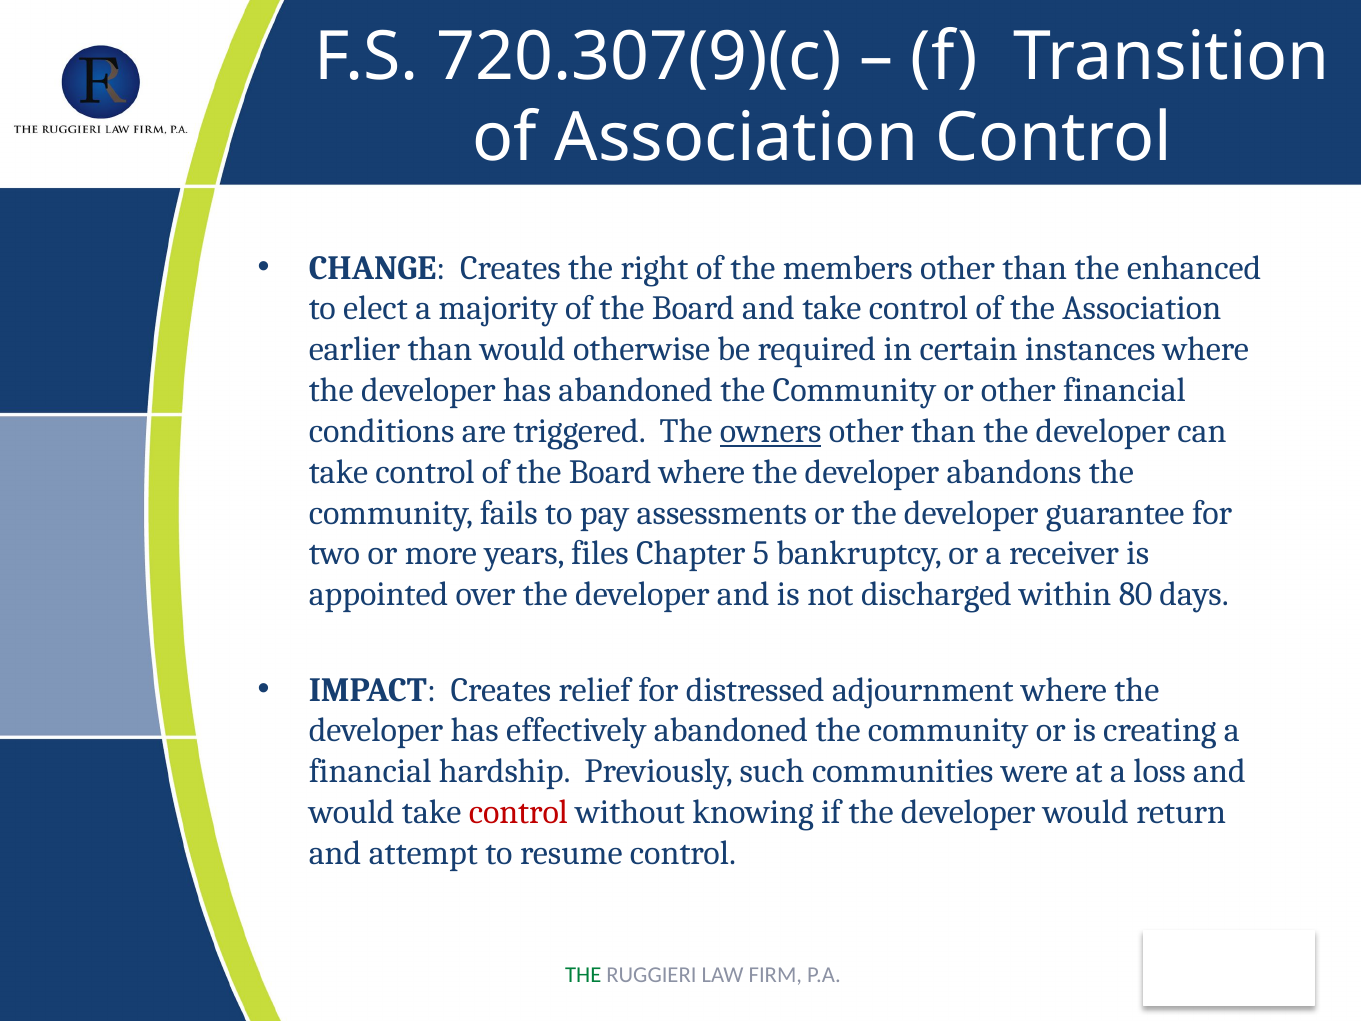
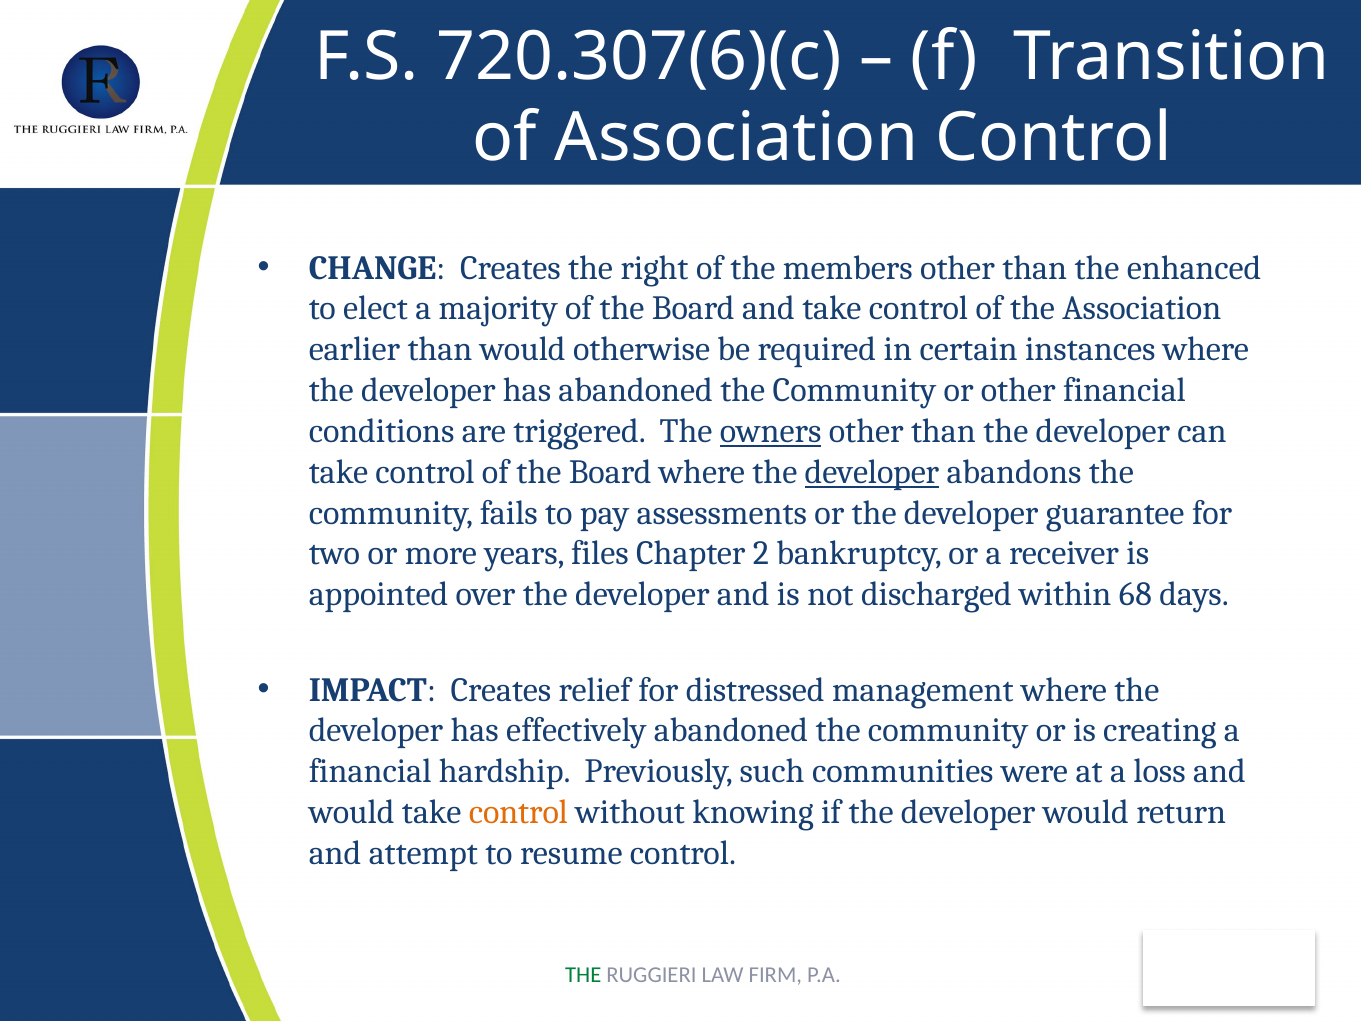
720.307(9)(c: 720.307(9)(c -> 720.307(6)(c (639, 57)
developer underline: none -> present (872, 472)
5: 5 -> 2 (761, 554)
80: 80 -> 68 (1135, 594)
adjournment: adjournment -> management (923, 690)
control colour: red -> orange (518, 812)
